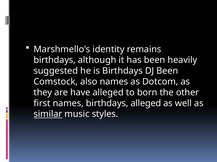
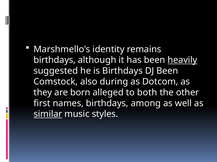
heavily underline: none -> present (182, 60)
also names: names -> during (114, 82)
have: have -> born (80, 93)
born: born -> both (147, 93)
birthdays alleged: alleged -> among (146, 104)
